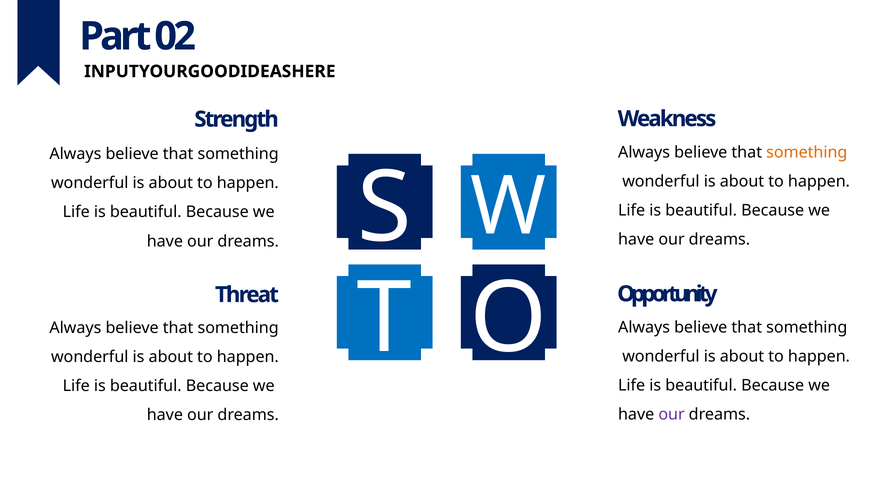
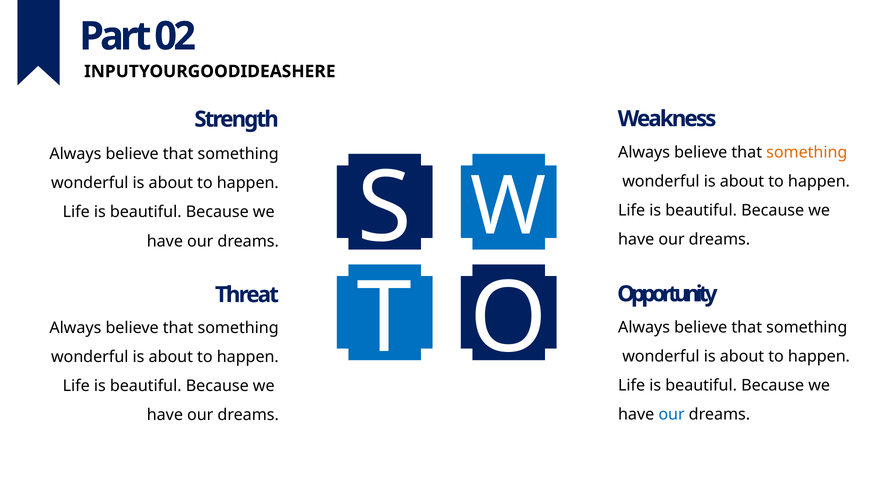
our colour: purple -> blue (672, 414)
